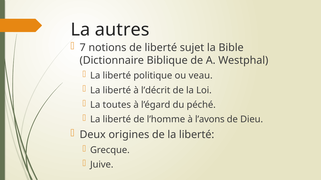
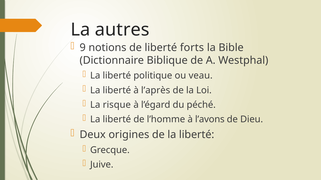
7: 7 -> 9 (83, 48)
sujet: sujet -> forts (192, 48)
l’décrit: l’décrit -> l’après (156, 90)
toutes: toutes -> risque (117, 105)
